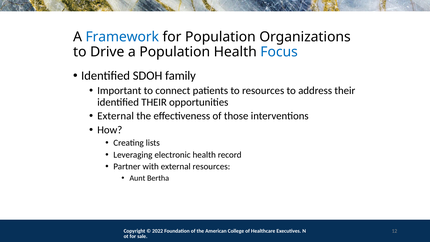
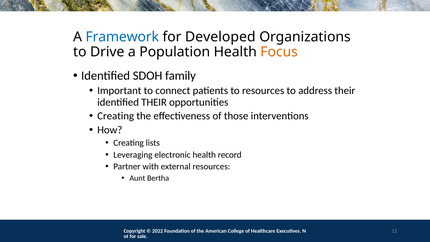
for Population: Population -> Developed (220, 37)
Focus colour: blue -> orange (279, 52)
External: External -> Creating (116, 116)
